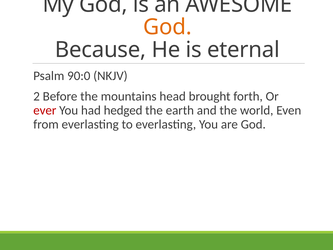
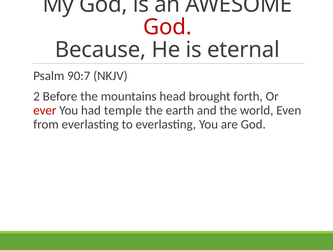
God colour: orange -> red (167, 27)
90:0: 90:0 -> 90:7 (79, 76)
hedged: hedged -> temple (123, 110)
